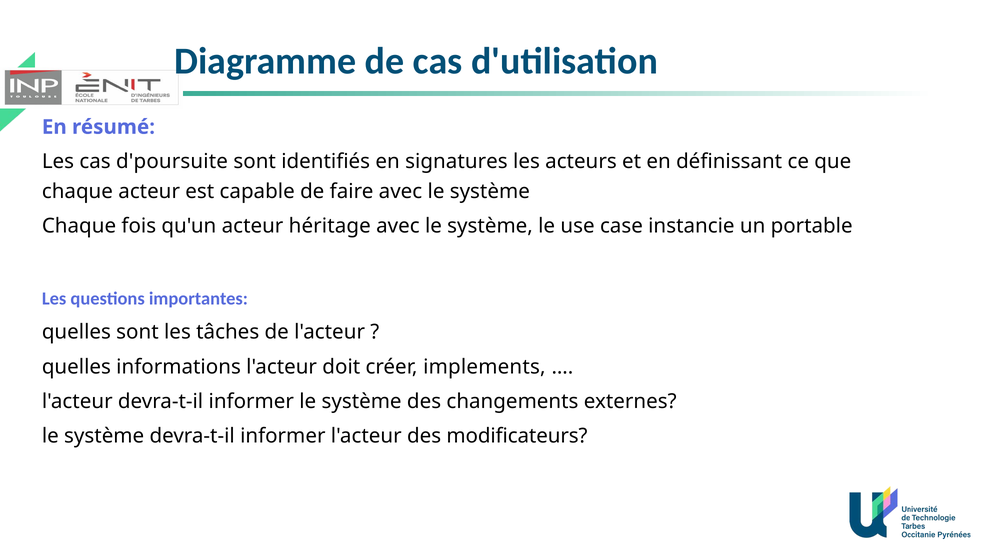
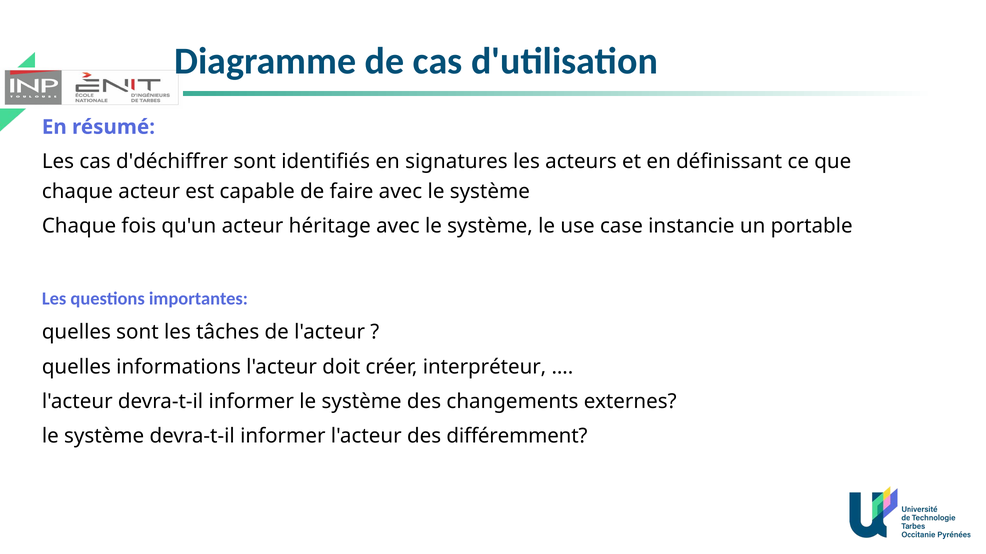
d'poursuite: d'poursuite -> d'déchiffrer (172, 162)
implements: implements -> interpréteur (485, 367)
modificateurs: modificateurs -> différemment (517, 437)
